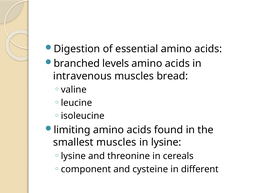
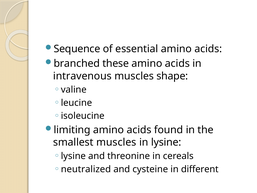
Digestion: Digestion -> Sequence (77, 49)
levels: levels -> these (116, 63)
bread: bread -> shape (172, 76)
component: component -> neutralized (86, 169)
